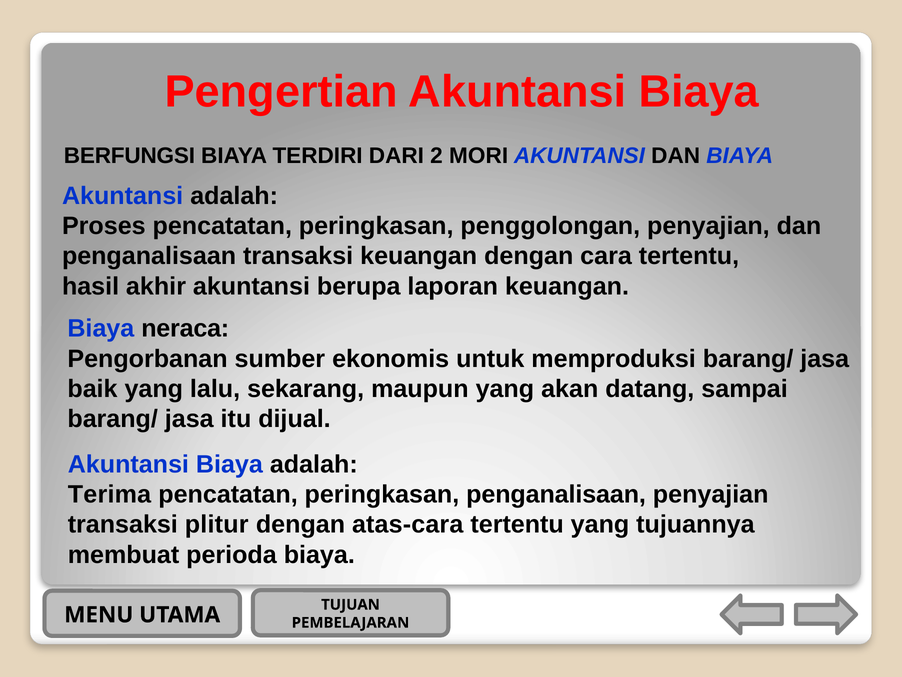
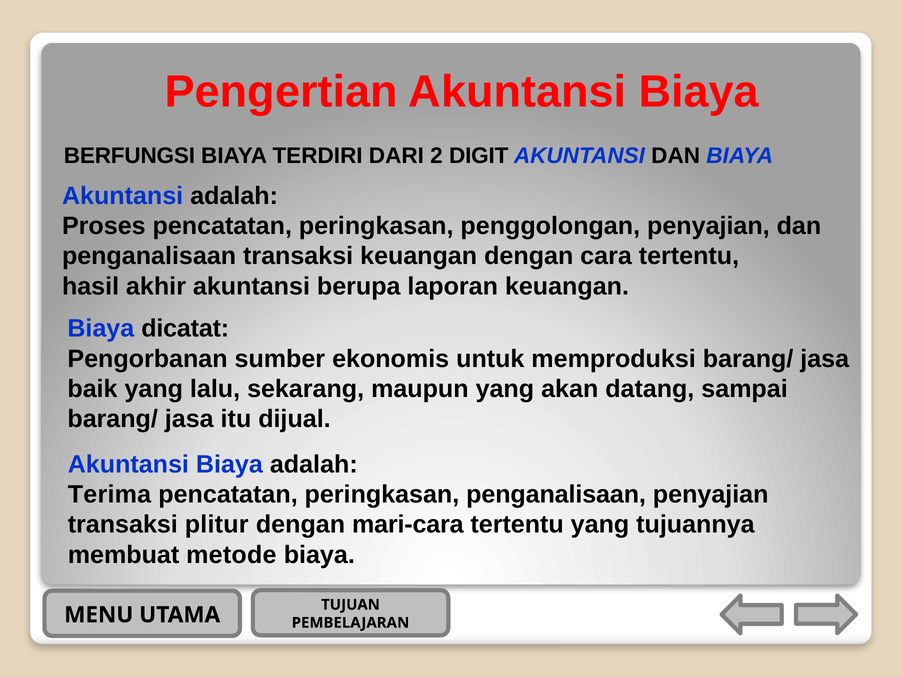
MORI: MORI -> DIGIT (479, 156)
neraca: neraca -> dicatat (185, 328)
atas-cara: atas-cara -> mari-cara (408, 524)
perioda: perioda -> metode (231, 554)
